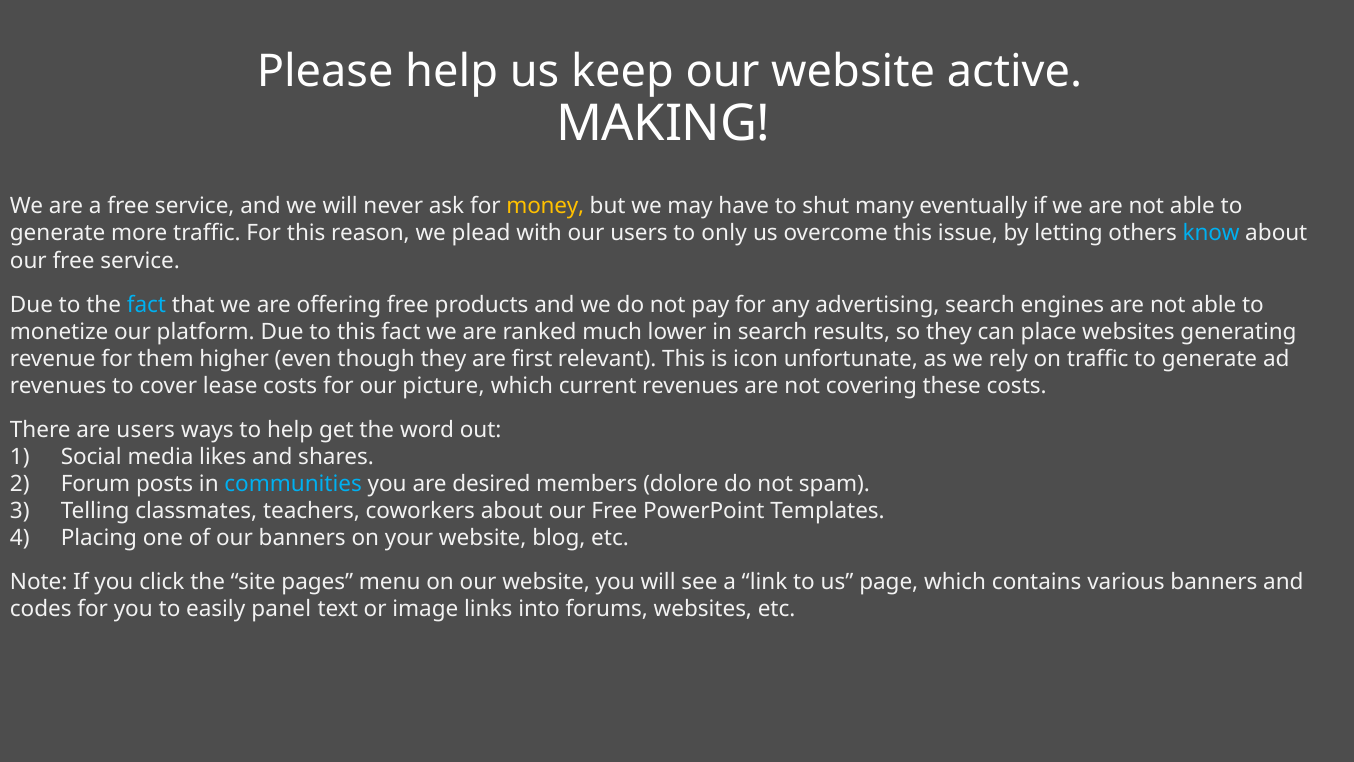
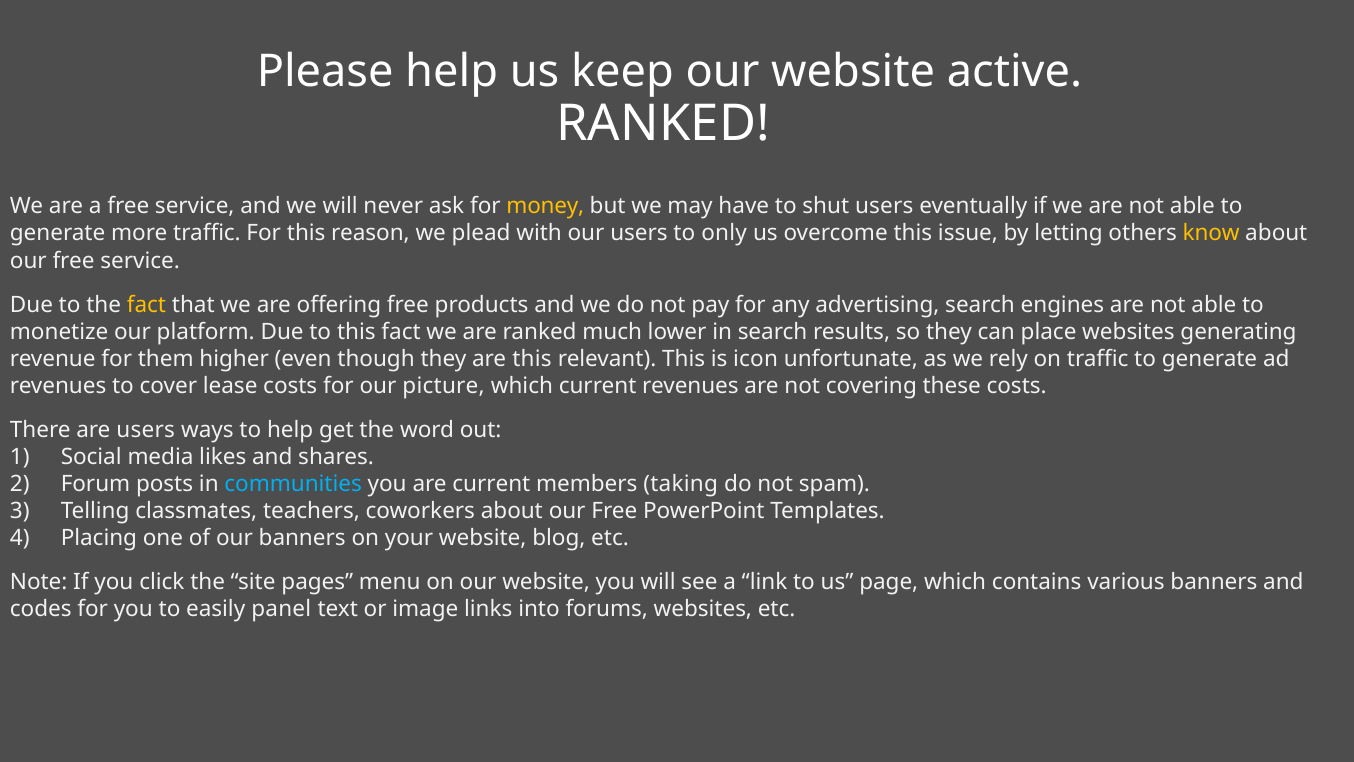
MAKING: MAKING -> RANKED (663, 123)
shut many: many -> users (884, 206)
know colour: light blue -> yellow (1211, 233)
fact colour: light blue -> yellow (146, 304)
are first: first -> this (532, 359)
are desired: desired -> current (491, 484)
dolore: dolore -> taking (681, 484)
